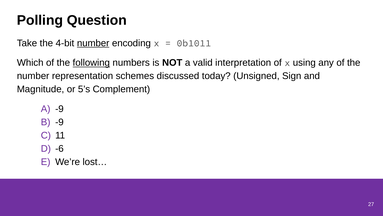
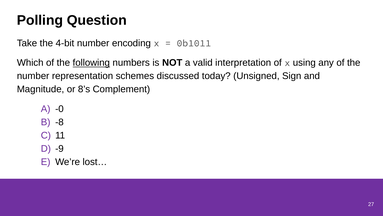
number underline: present -> none (93, 43)
5’s: 5’s -> 8’s (84, 89)
A -9: -9 -> -0 (59, 109)
-9: -9 -> -8 (59, 122)
-6: -6 -> -9 (59, 148)
